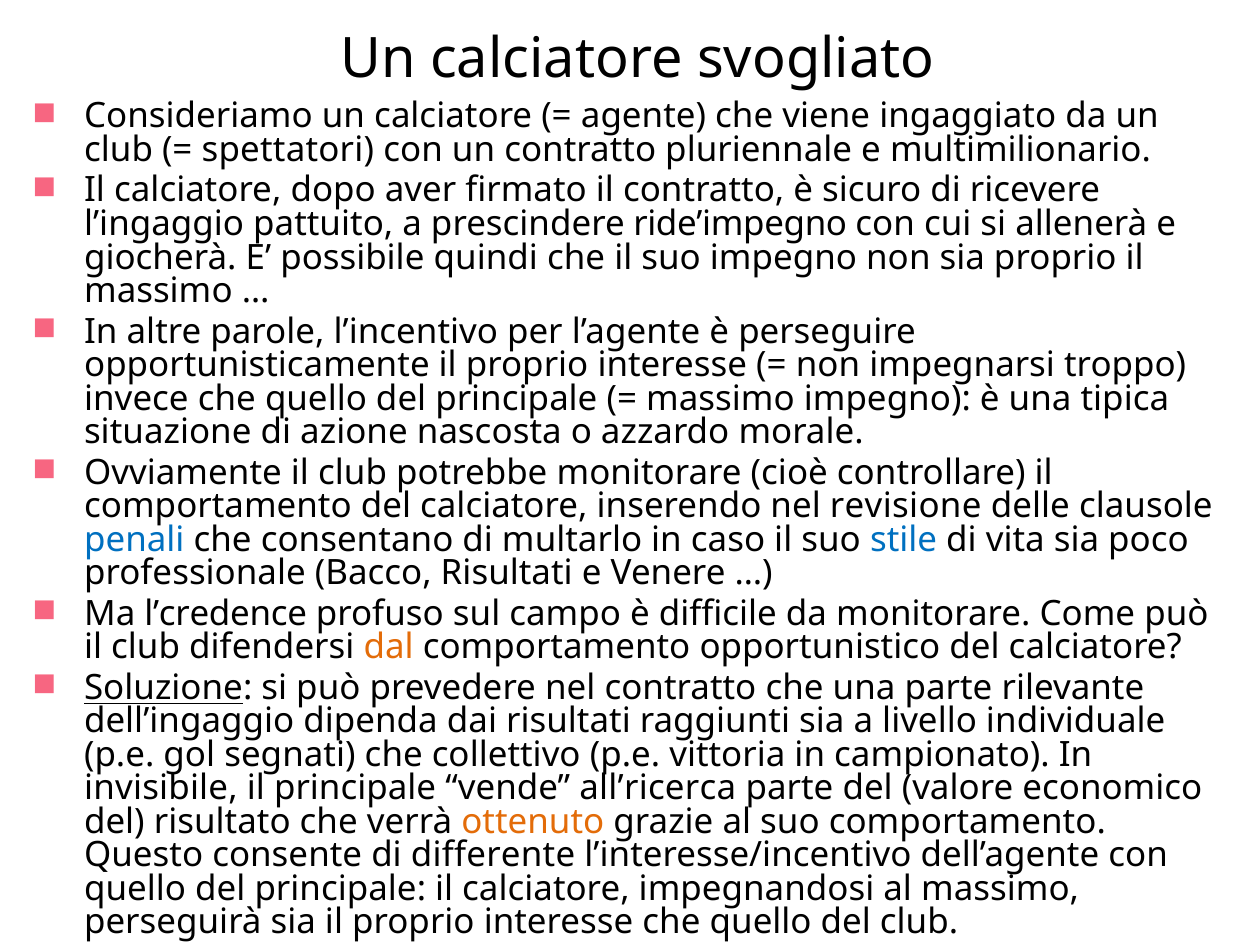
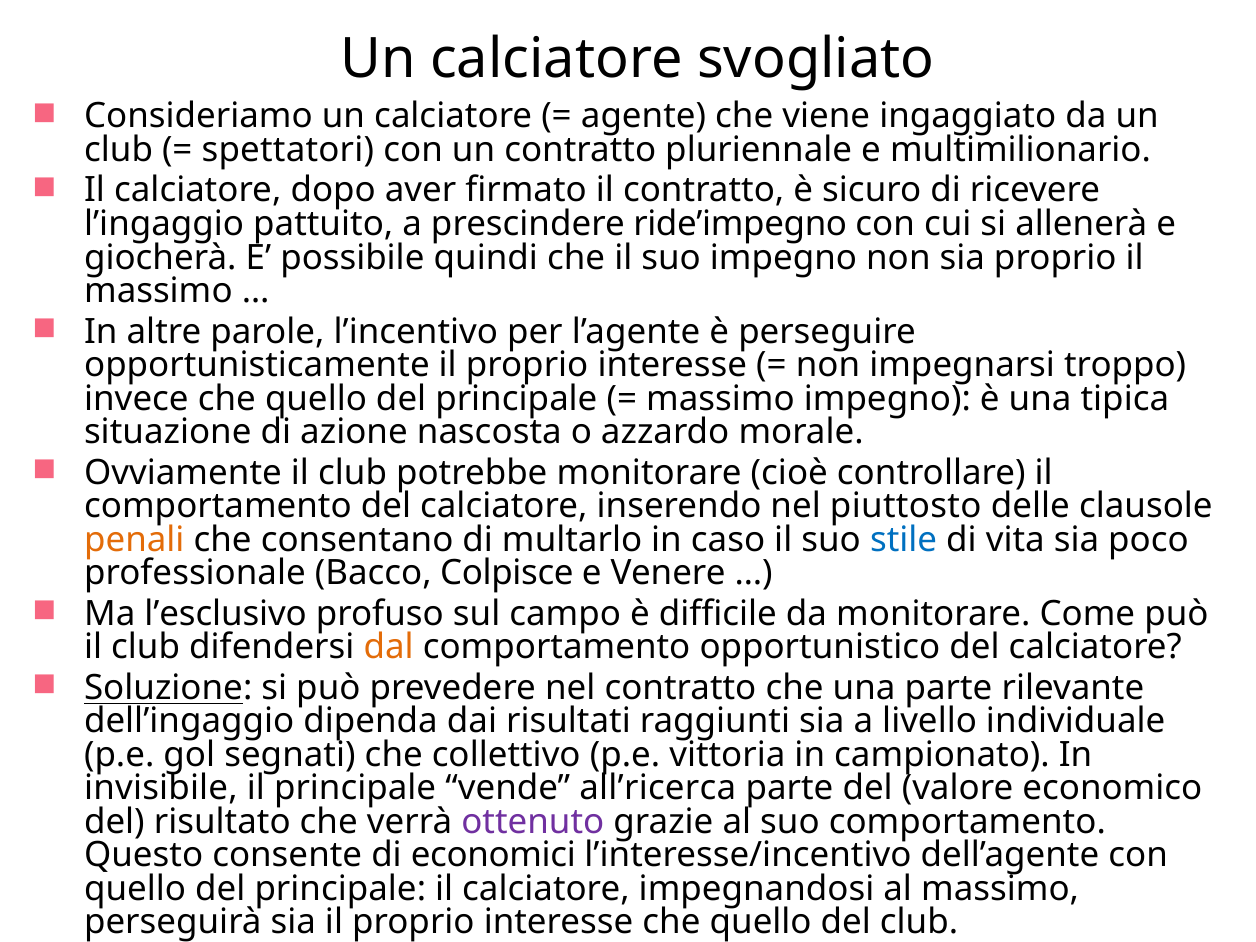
revisione: revisione -> piuttosto (906, 506)
penali colour: blue -> orange (134, 540)
Bacco Risultati: Risultati -> Colpisce (507, 573)
l’credence: l’credence -> l’esclusivo (226, 614)
ottenuto colour: orange -> purple (533, 822)
differente: differente -> economici (493, 855)
